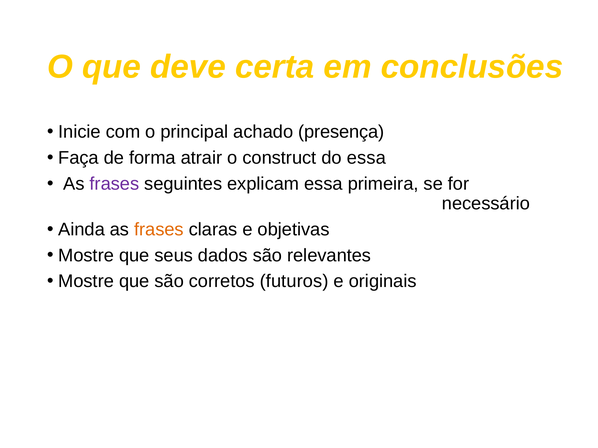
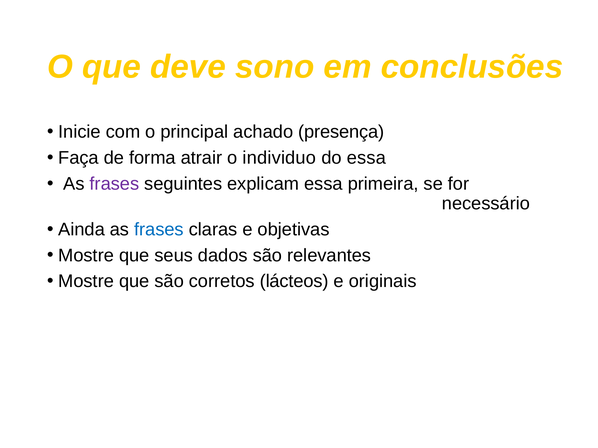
certa: certa -> sono (275, 67)
construct: construct -> individuo (279, 158)
frases colour: orange -> blue (159, 230)
futuros: futuros -> lácteos (294, 282)
